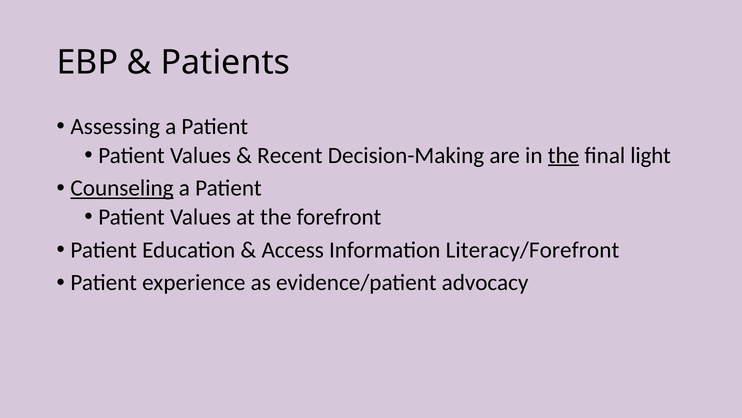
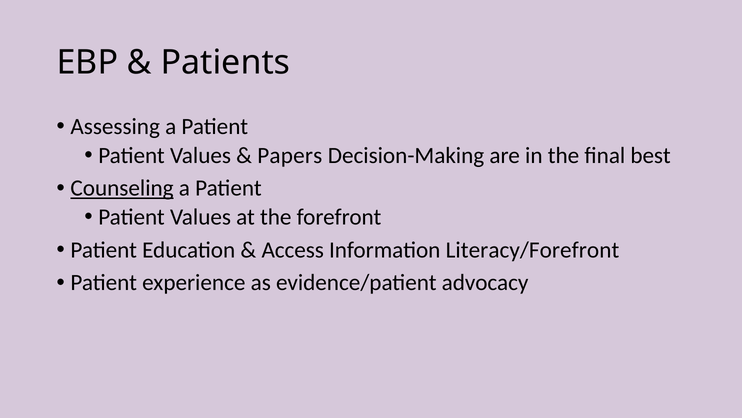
Recent: Recent -> Papers (290, 155)
the underline: present -> none (564, 155)
light: light -> best (651, 155)
